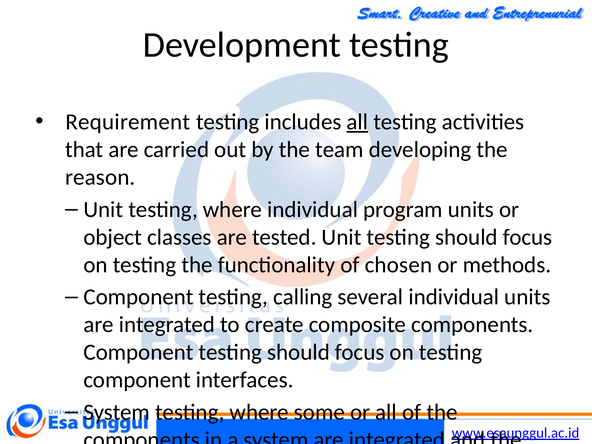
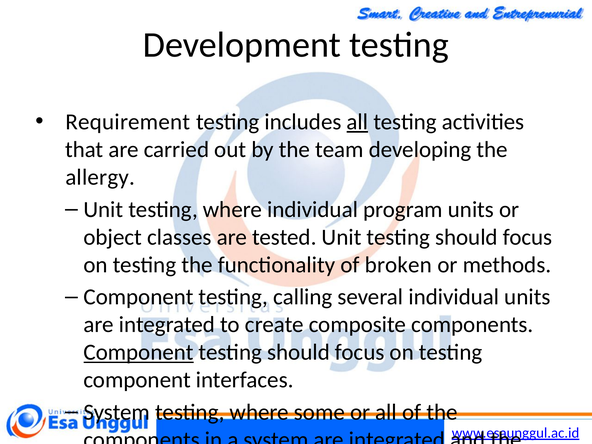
reason: reason -> allergy (100, 177)
chosen: chosen -> broken (398, 265)
Component underline: none -> present (139, 352)
